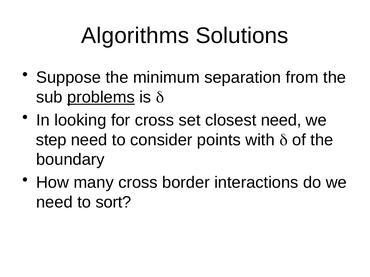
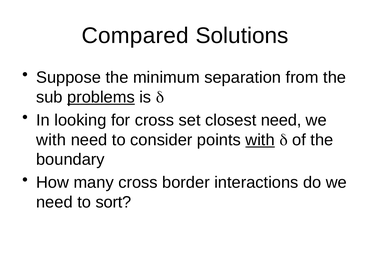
Algorithms: Algorithms -> Compared (135, 36)
step: step -> with (51, 140)
with underline: none -> present (260, 140)
